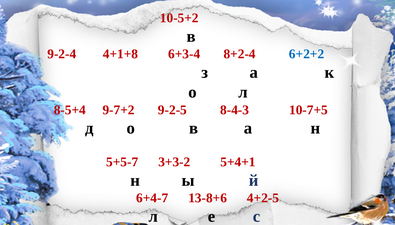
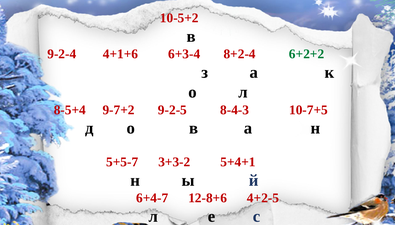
4+1+8: 4+1+8 -> 4+1+6 (121, 54)
6+2+2 colour: blue -> green (307, 54)
13-8+6: 13-8+6 -> 12-8+6 (208, 198)
